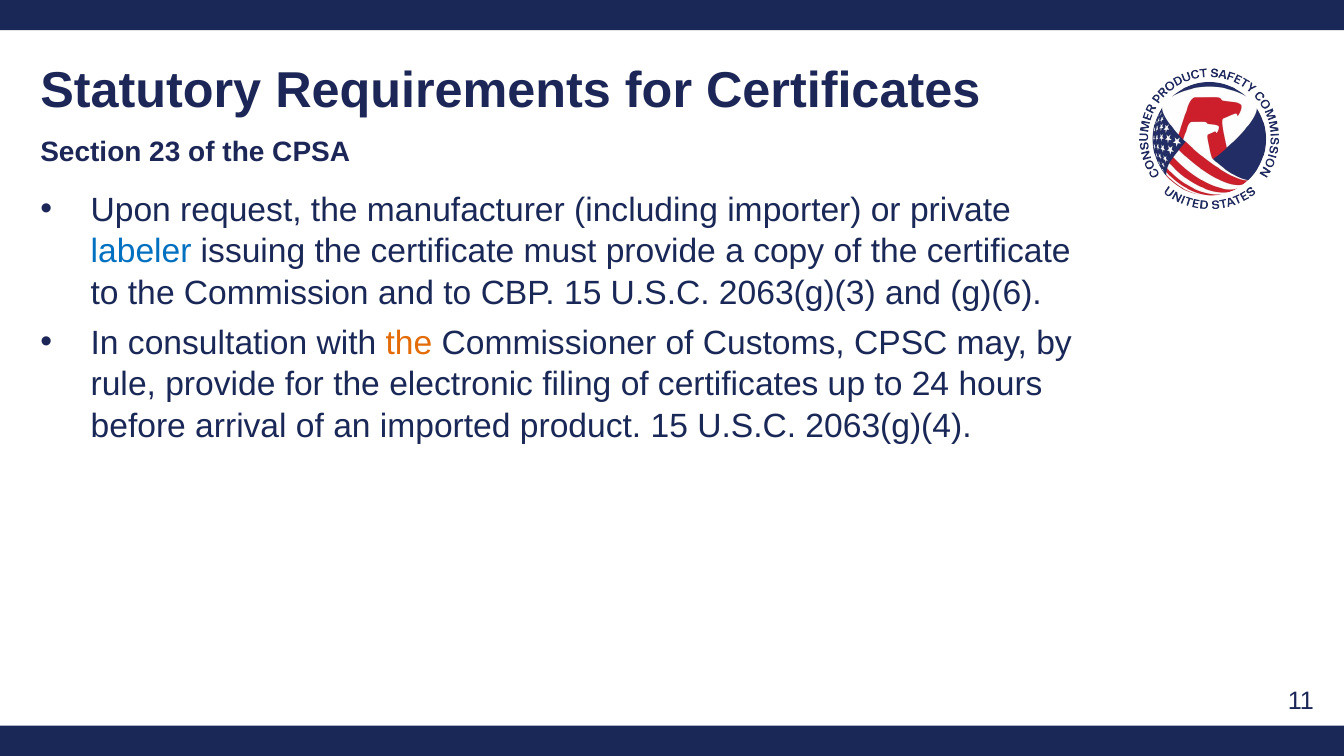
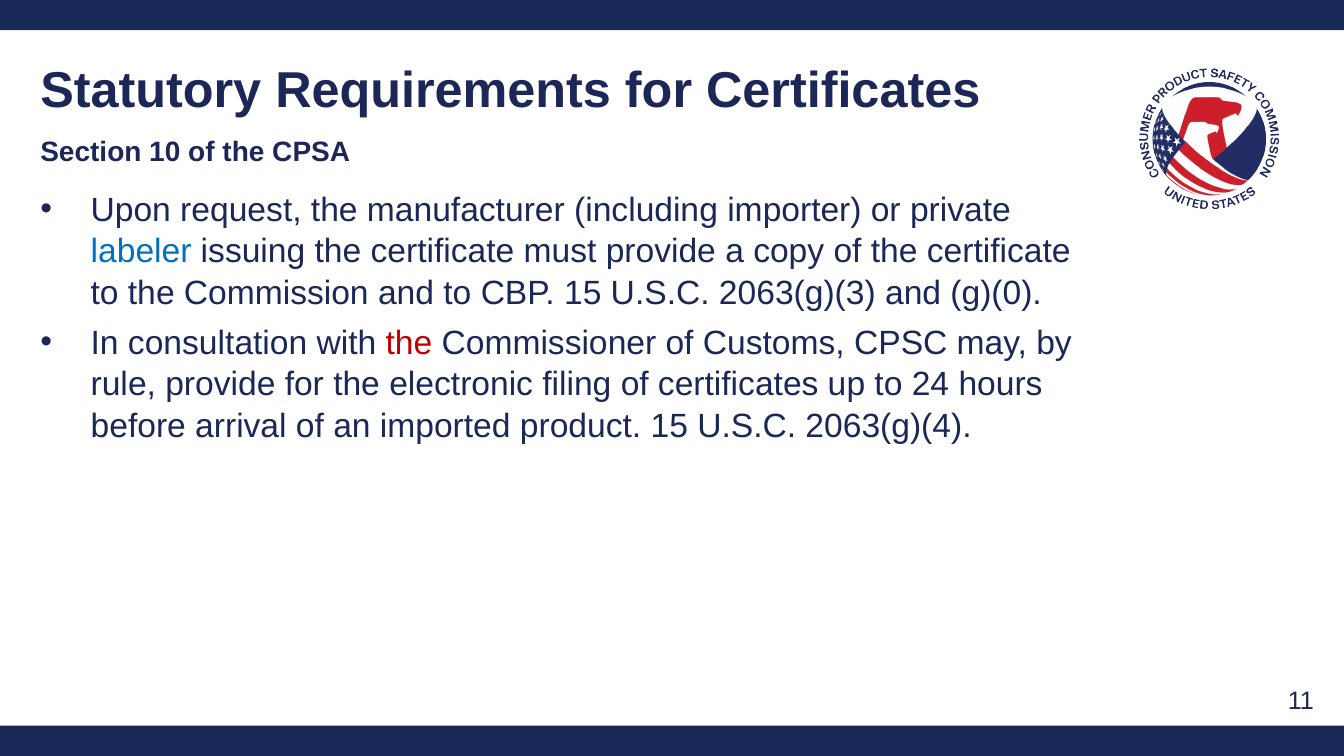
23: 23 -> 10 (165, 152)
g)(6: g)(6 -> g)(0 (996, 293)
the colour: orange -> red (409, 343)
